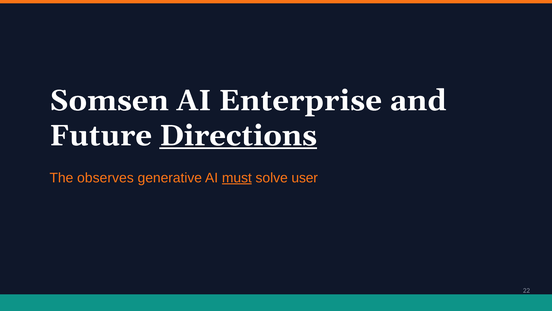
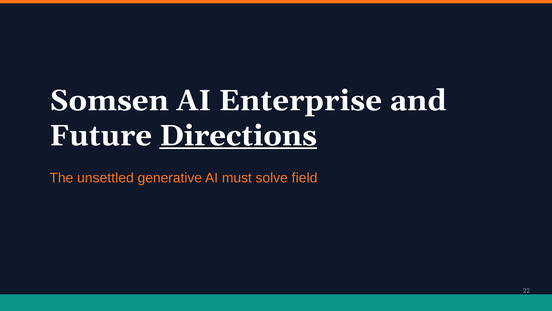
observes: observes -> unsettled (105, 178)
must underline: present -> none (237, 178)
user: user -> field (305, 178)
